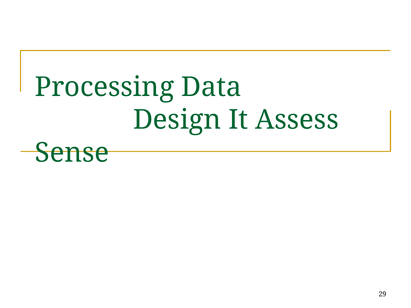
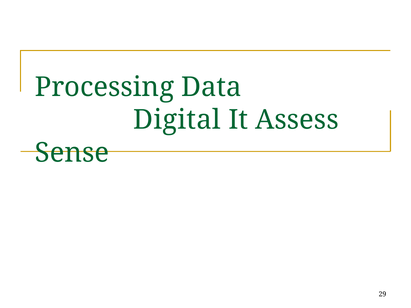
Design: Design -> Digital (177, 120)
